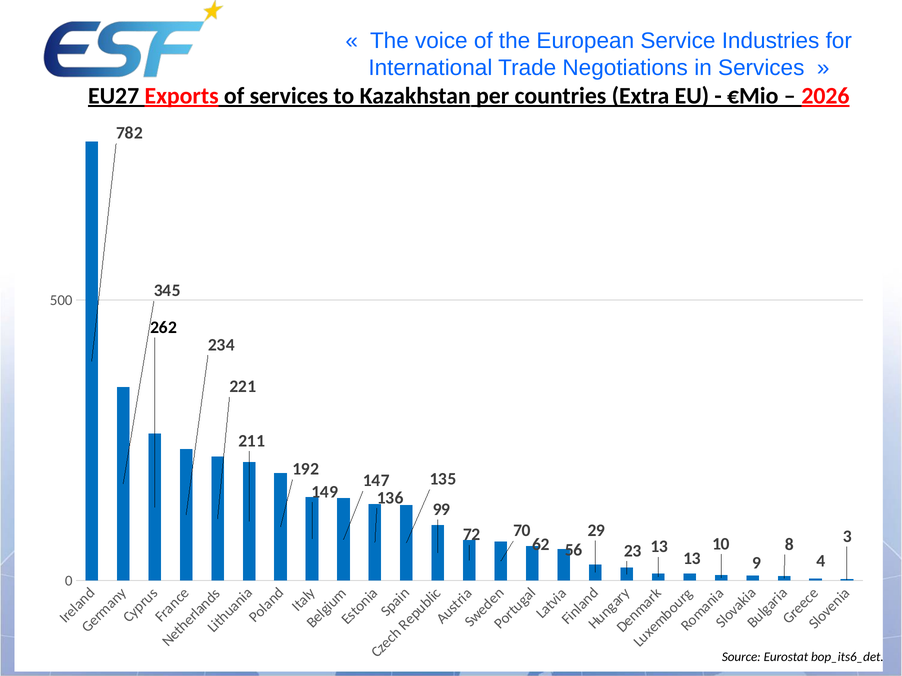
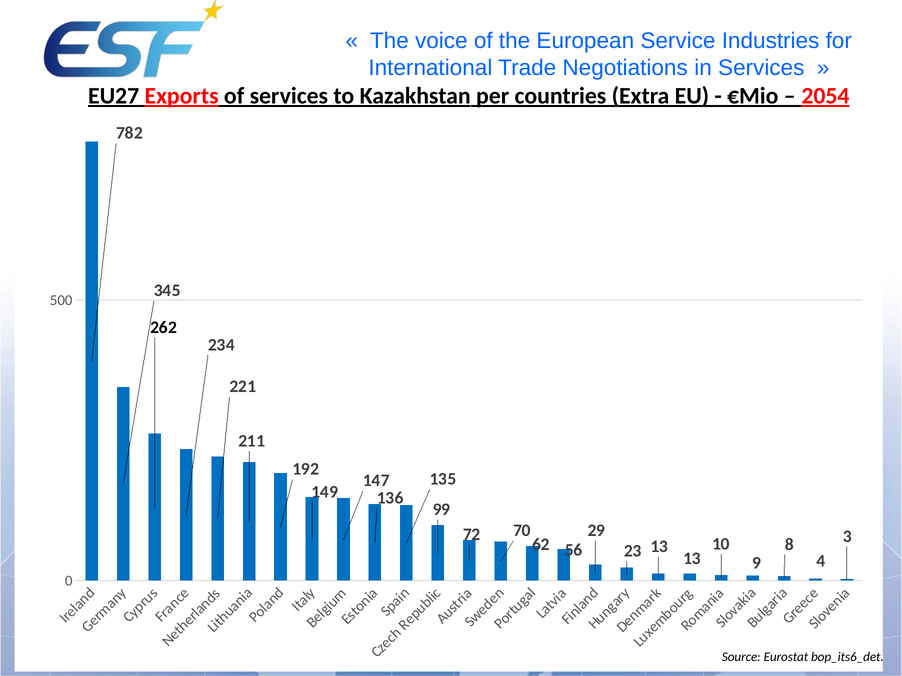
2026: 2026 -> 2054 (825, 96)
